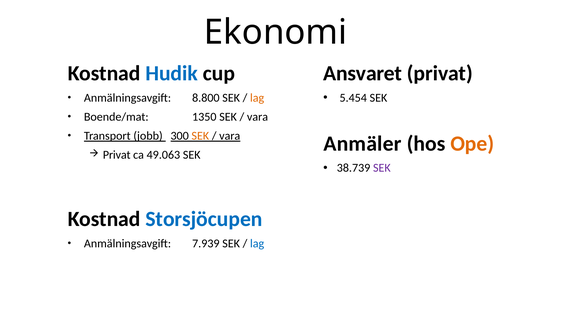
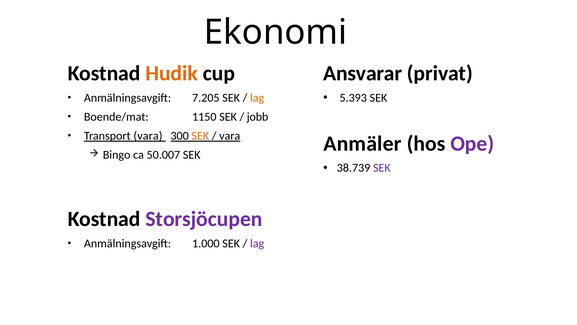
Hudik colour: blue -> orange (172, 73)
Ansvaret: Ansvaret -> Ansvarar (363, 73)
5.454: 5.454 -> 5.393 (353, 98)
8.800: 8.800 -> 7.205 (206, 98)
1350: 1350 -> 1150 (204, 117)
vara: vara -> jobb (258, 117)
Transport jobb: jobb -> vara (148, 136)
Ope colour: orange -> purple (472, 143)
Privat: Privat -> Bingo (117, 155)
49.063: 49.063 -> 50.007 (163, 155)
Storsjöcupen colour: blue -> purple (204, 219)
7.939: 7.939 -> 1.000 (206, 243)
lag colour: blue -> purple (257, 243)
